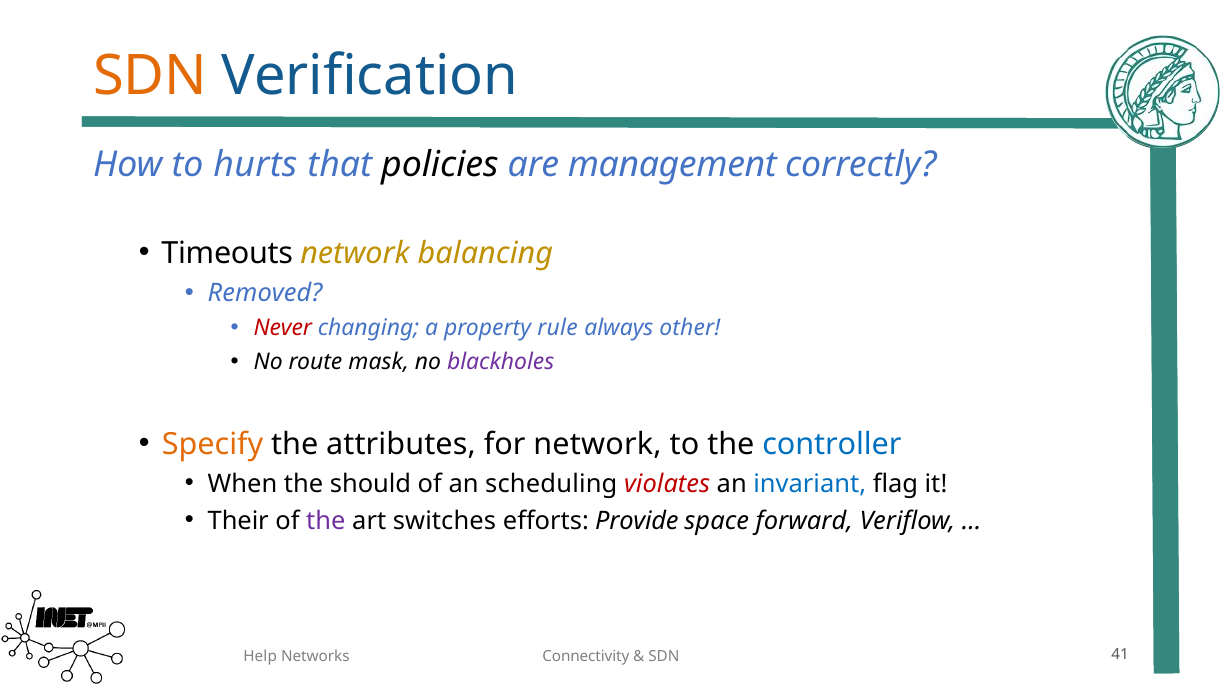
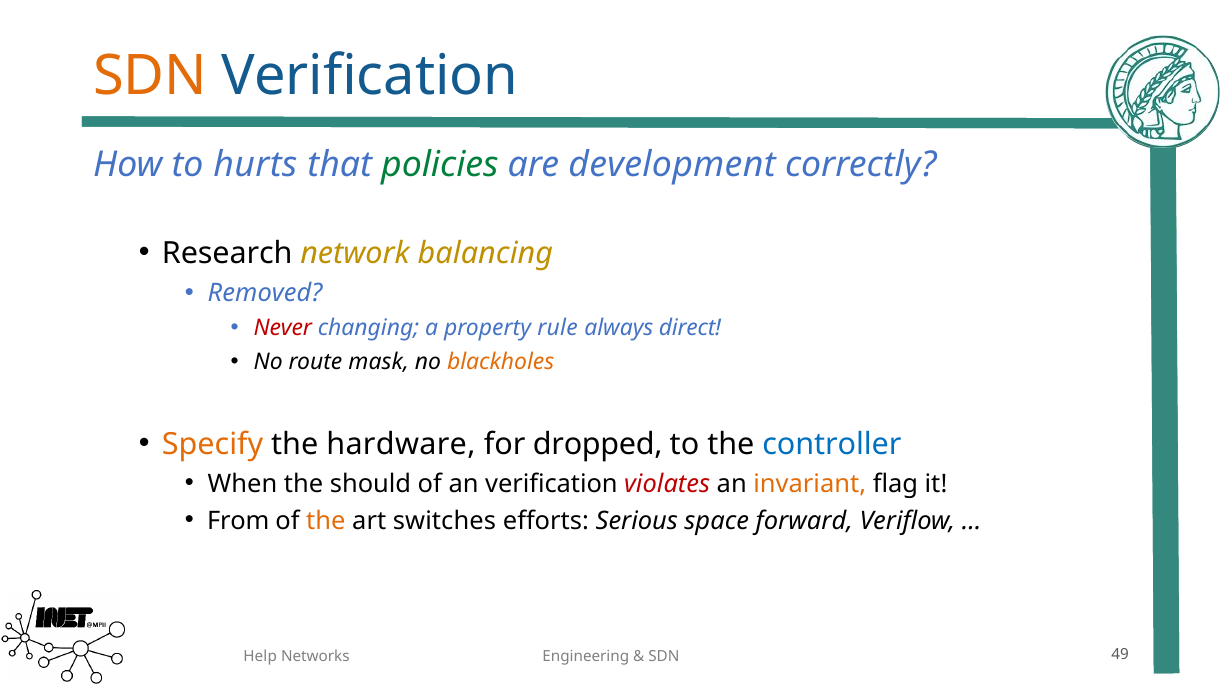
policies colour: black -> green (440, 165)
management: management -> development (672, 165)
Timeouts: Timeouts -> Research (227, 254)
other: other -> direct (690, 328)
blackholes colour: purple -> orange (501, 362)
attributes: attributes -> hardware (401, 444)
for network: network -> dropped (598, 444)
an scheduling: scheduling -> verification (551, 484)
invariant colour: blue -> orange (810, 484)
Their: Their -> From (238, 521)
the colour: purple -> orange (326, 521)
Provide: Provide -> Serious (637, 521)
Connectivity: Connectivity -> Engineering (586, 656)
41: 41 -> 49 (1120, 655)
